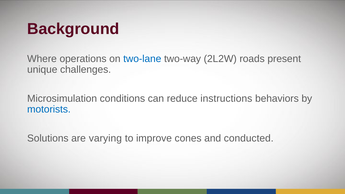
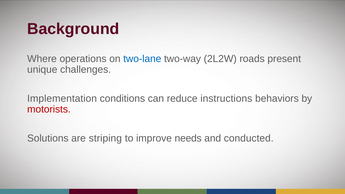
Microsimulation: Microsimulation -> Implementation (62, 99)
motorists colour: blue -> red (49, 109)
varying: varying -> striping (105, 138)
cones: cones -> needs (188, 138)
